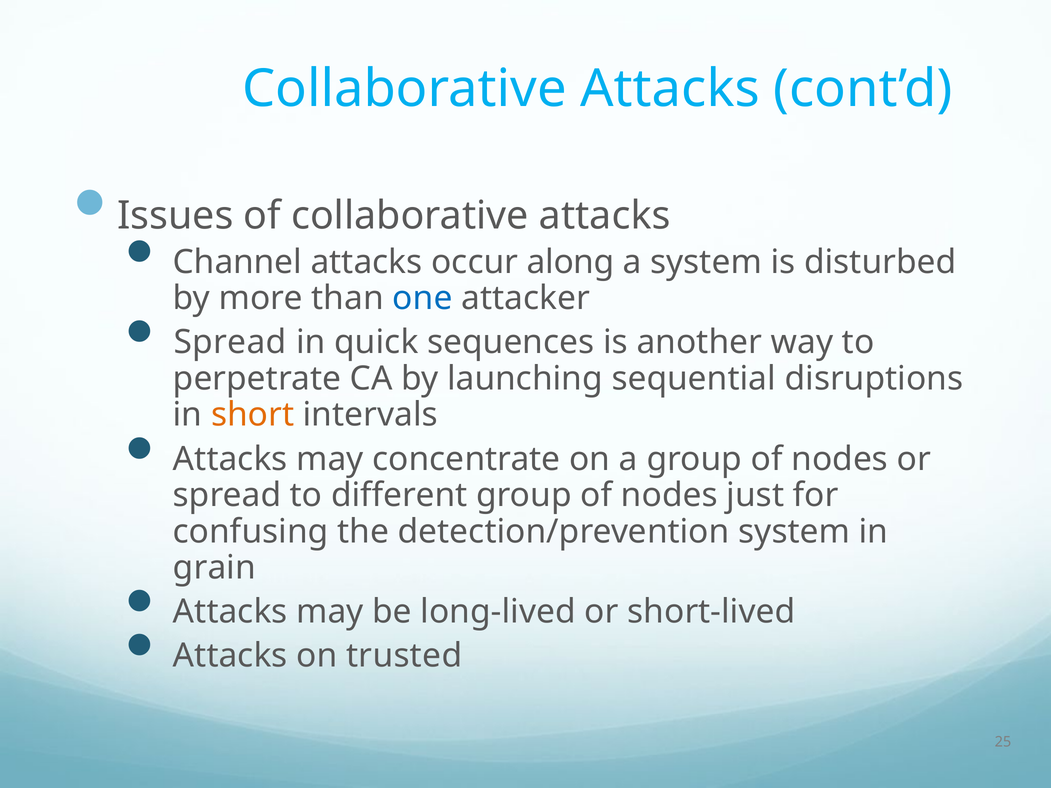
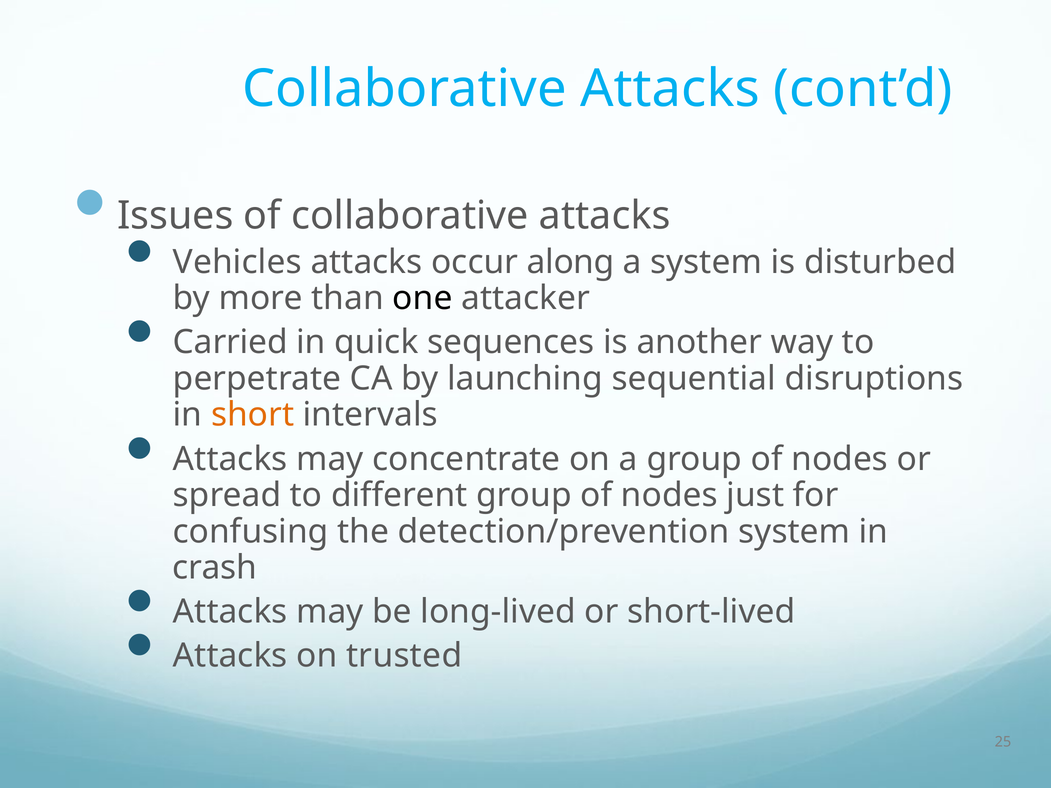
Channel: Channel -> Vehicles (237, 262)
one colour: blue -> black (422, 298)
Spread: Spread -> Carried (230, 342)
grain: grain -> crash (215, 568)
